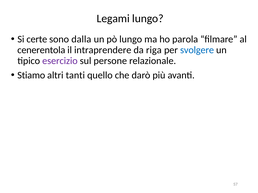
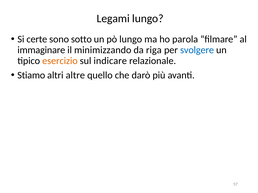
dalla: dalla -> sotto (81, 39)
cenerentola: cenerentola -> immaginare (41, 50)
intraprendere: intraprendere -> minimizzando (103, 50)
esercizio colour: purple -> orange (60, 61)
persone: persone -> indicare (110, 61)
tanti: tanti -> altre (75, 75)
